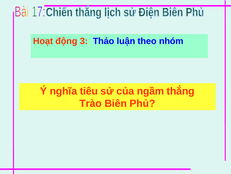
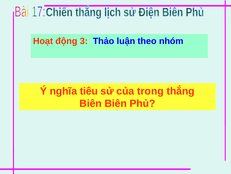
ngầm: ngầm -> trong (150, 91)
Trào: Trào -> Biên (91, 103)
